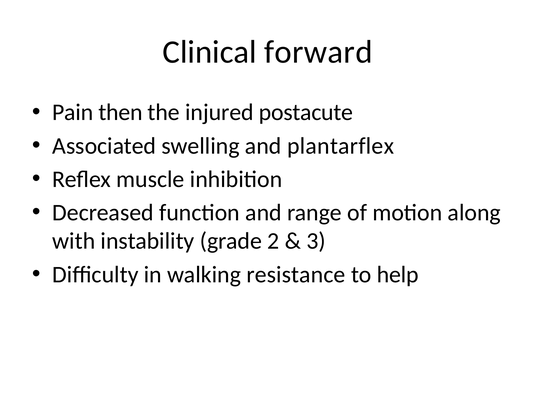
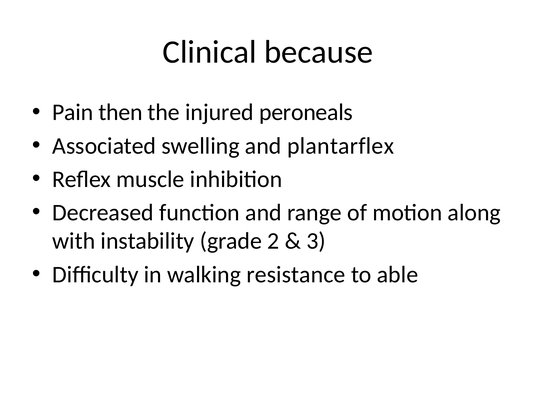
forward: forward -> because (319, 52)
postacute: postacute -> peroneals (306, 112)
help: help -> able (398, 274)
